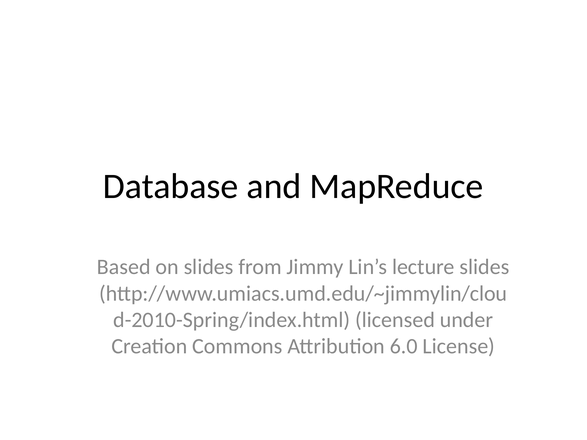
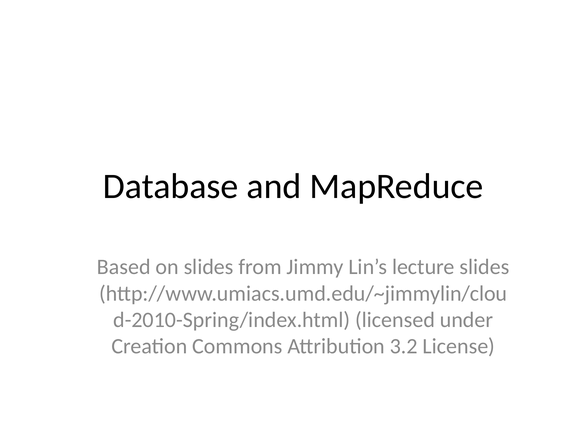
6.0: 6.0 -> 3.2 (404, 346)
